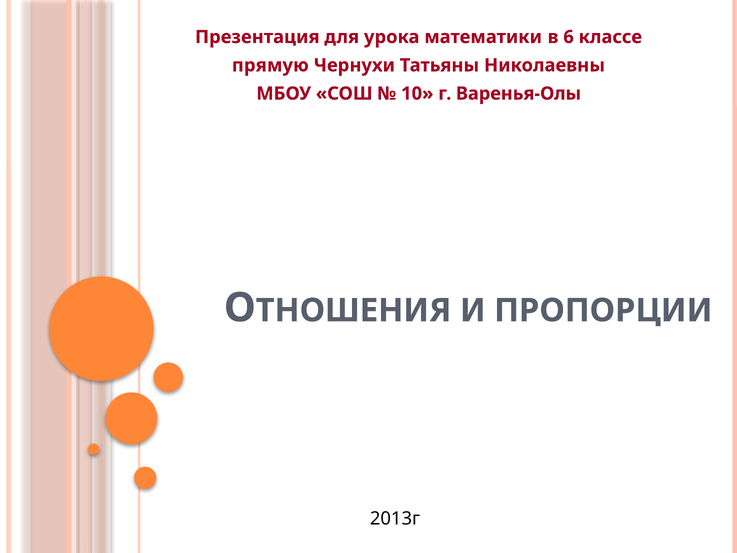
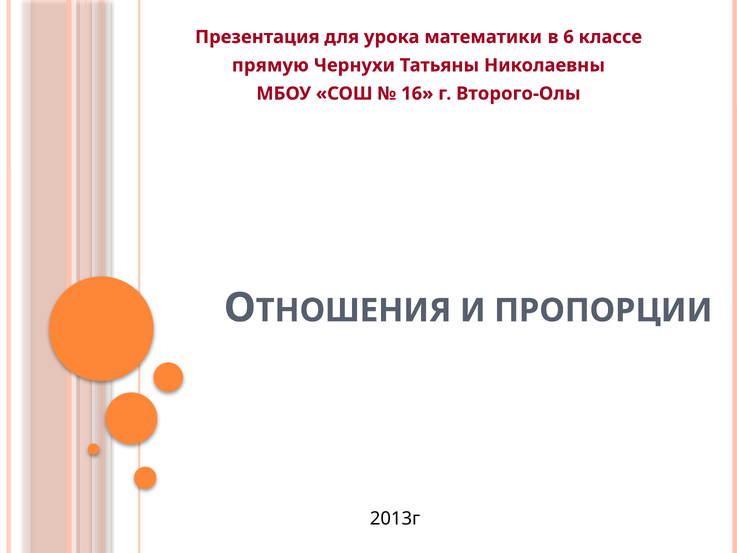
10: 10 -> 16 (417, 94)
Варенья-Олы: Варенья-Олы -> Второго-Олы (518, 94)
